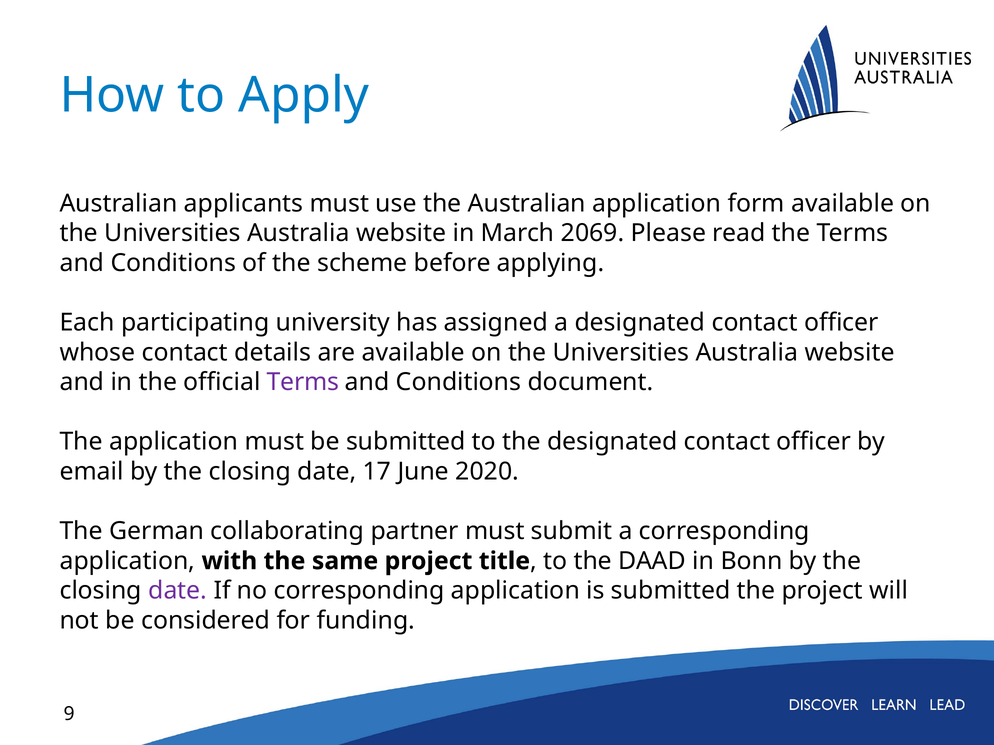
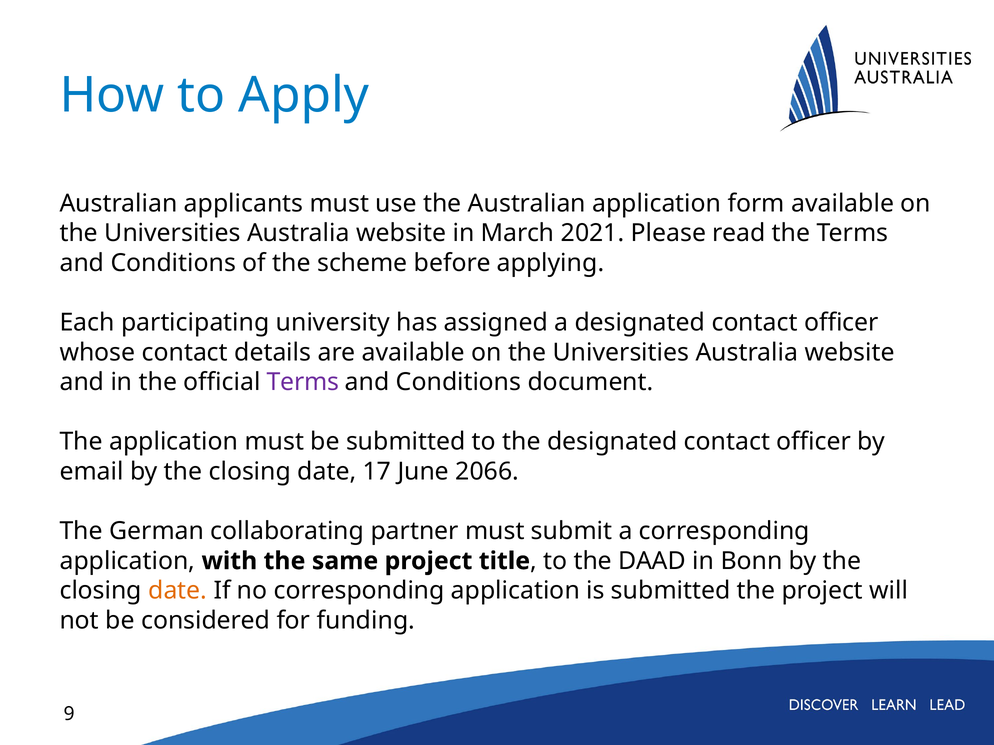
2069: 2069 -> 2021 (593, 233)
2020: 2020 -> 2066 (487, 472)
date colour: purple -> orange (178, 591)
